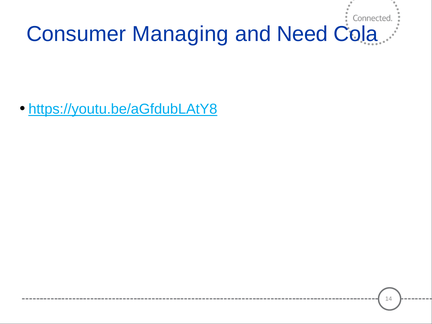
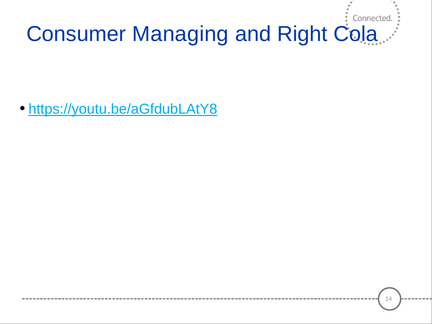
Need: Need -> Right (302, 34)
